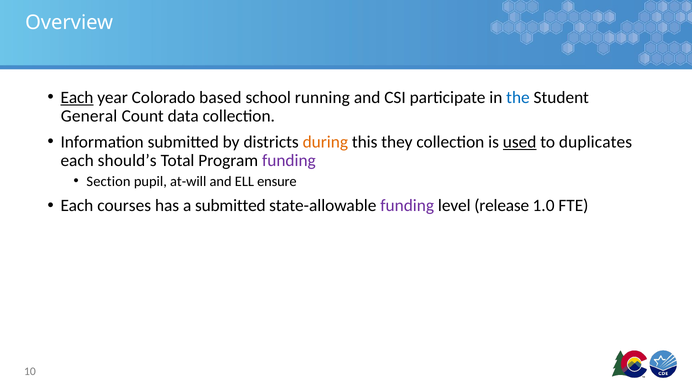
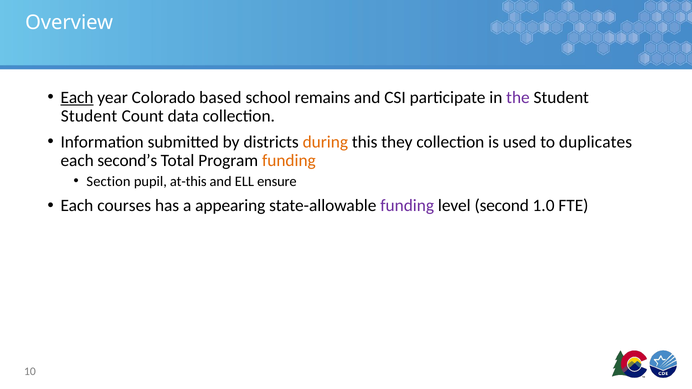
running: running -> remains (322, 97)
the colour: blue -> purple (518, 97)
General: General -> Student (89, 116)
used underline: present -> none (520, 142)
should’s: should’s -> second’s (127, 161)
funding colour: purple -> orange (289, 161)
at-will: at-will -> at-this (188, 181)
a submitted: submitted -> appearing (230, 206)
release: release -> second (502, 206)
